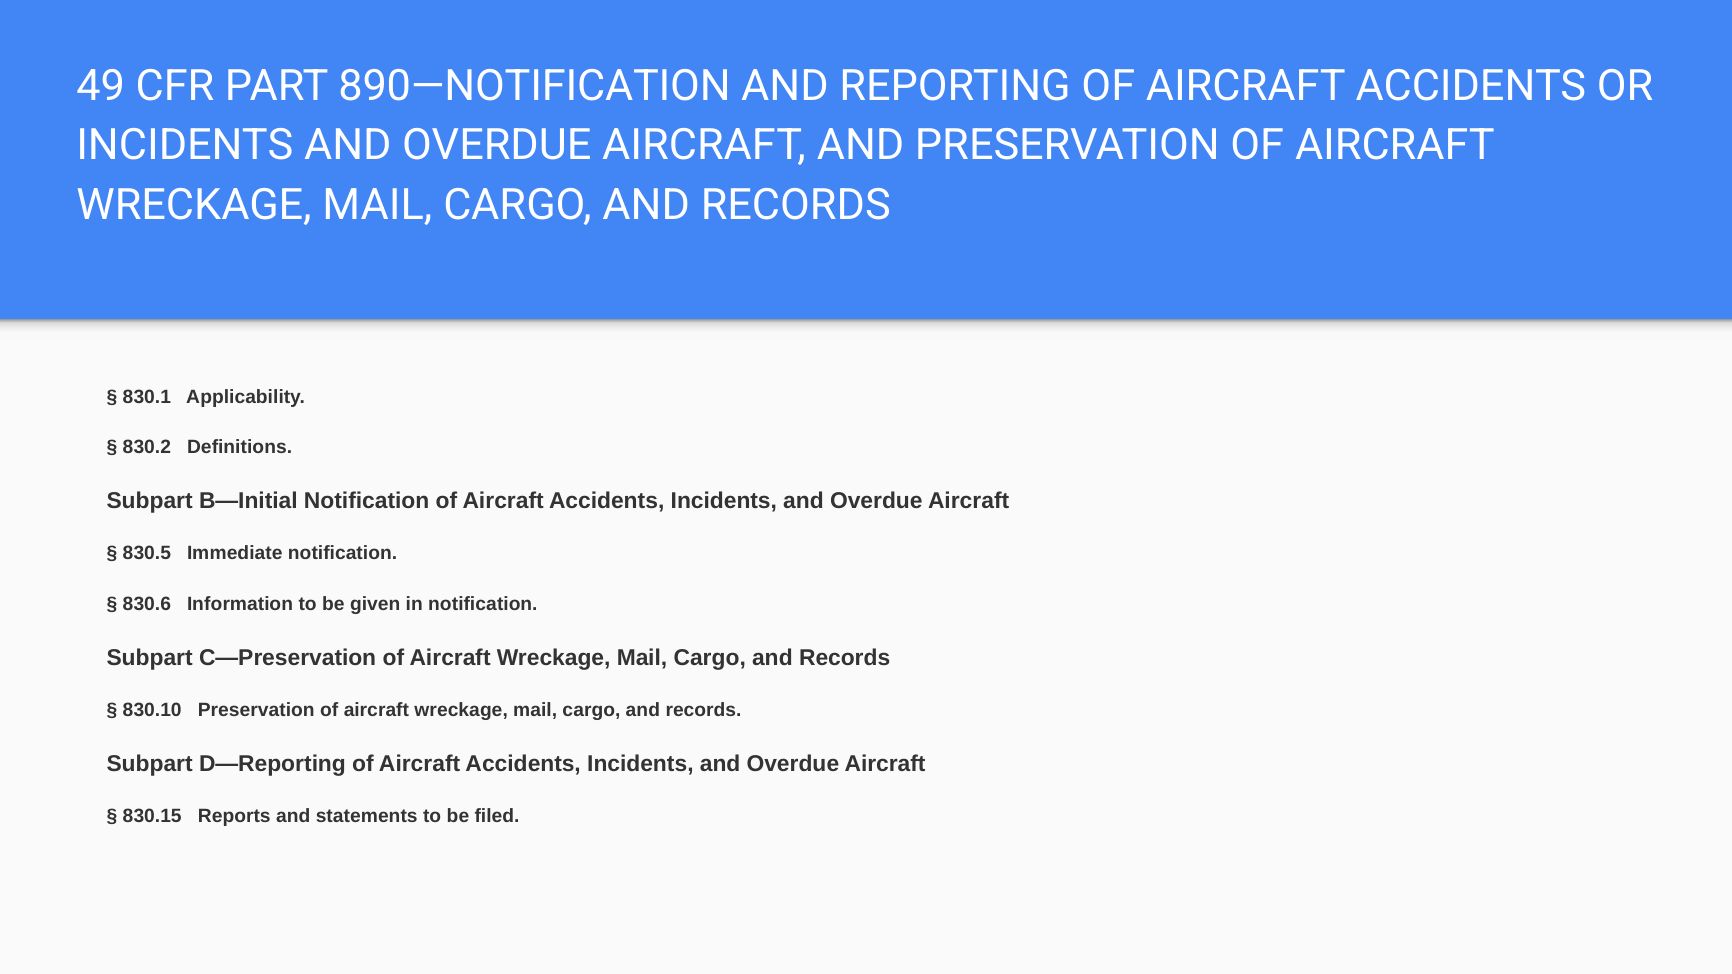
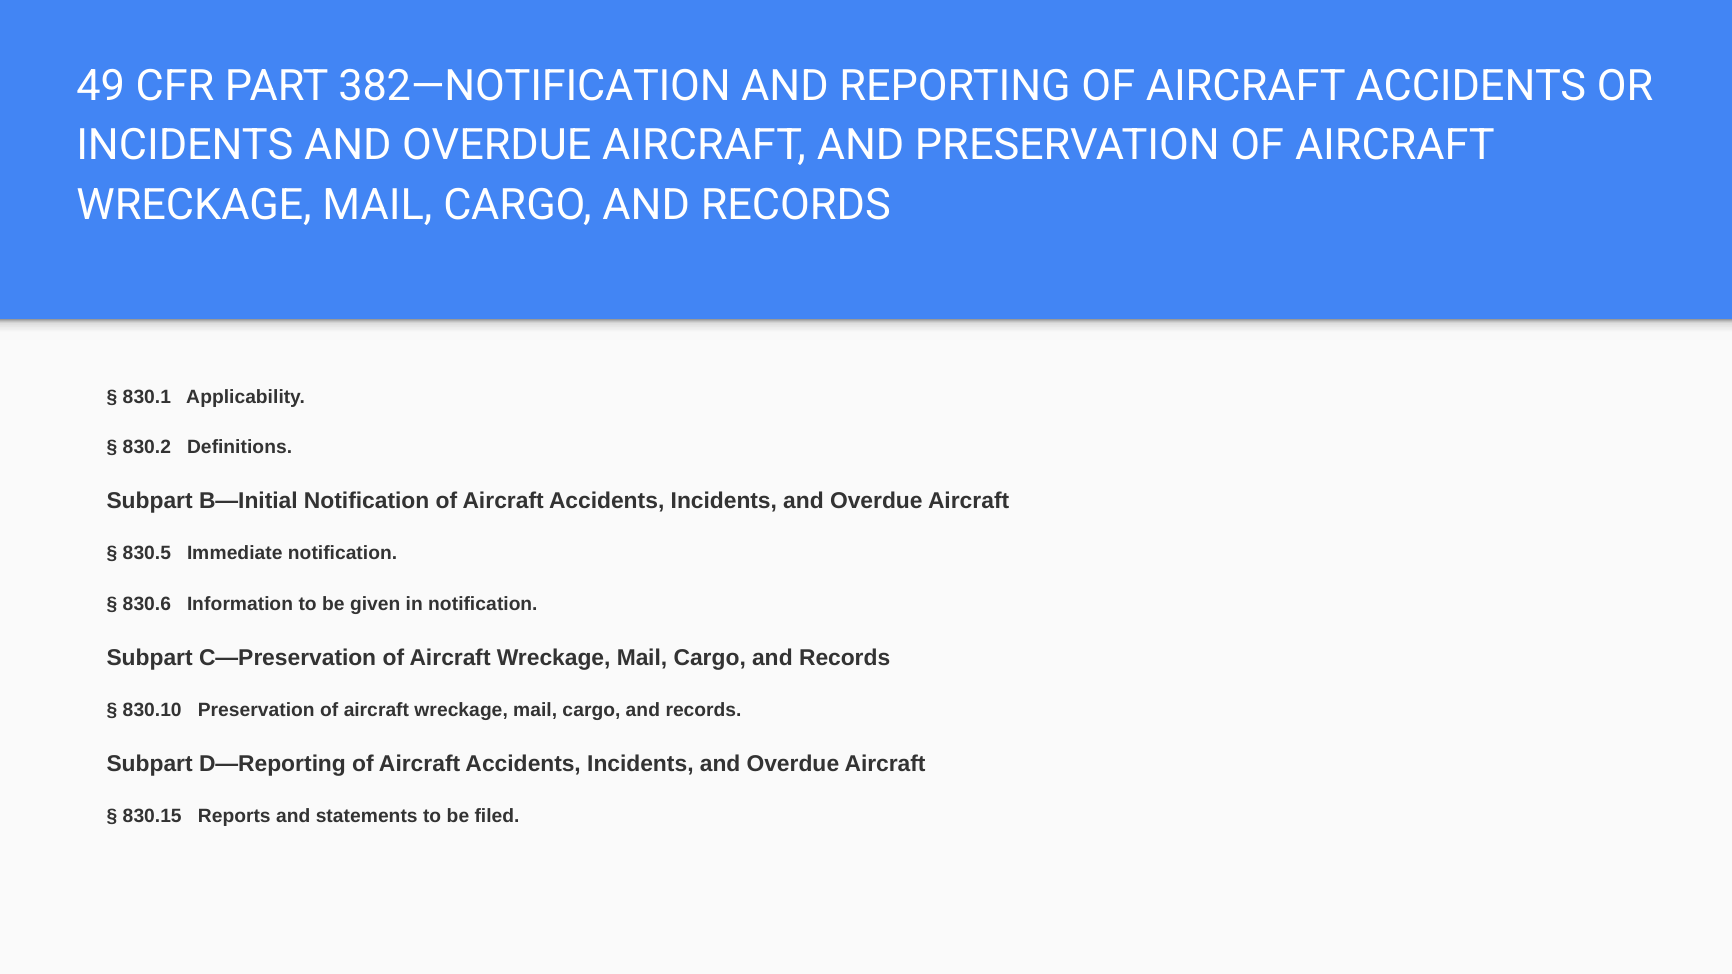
890—NOTIFICATION: 890—NOTIFICATION -> 382—NOTIFICATION (535, 86)
